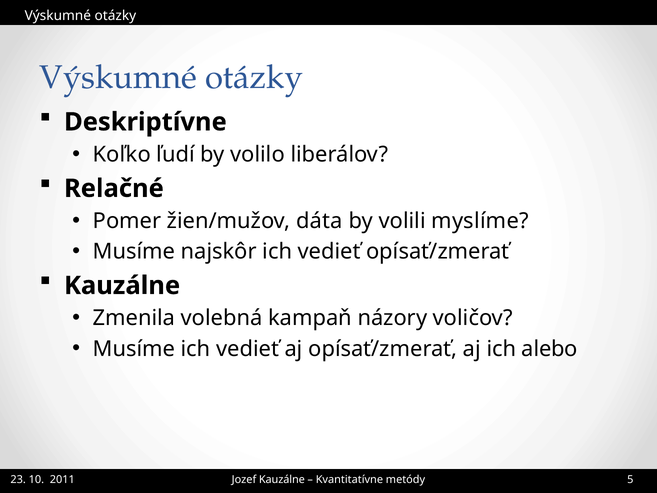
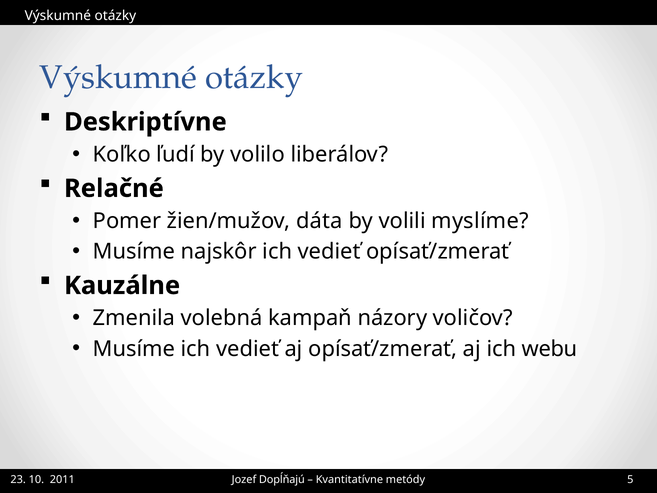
alebo: alebo -> webu (550, 349)
Jozef Kauzálne: Kauzálne -> Dopĺňajú (282, 479)
